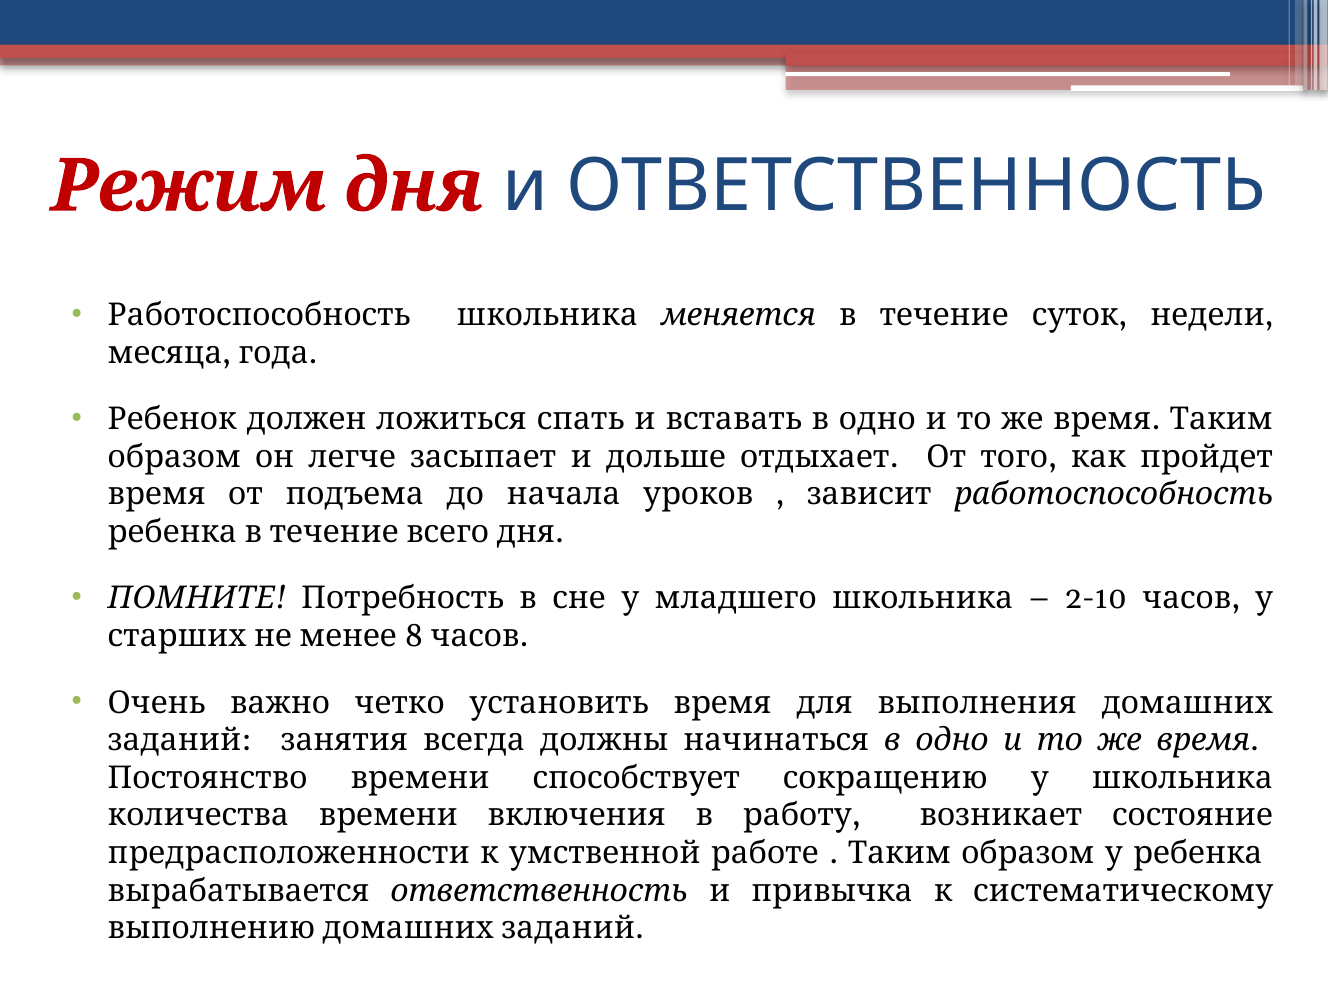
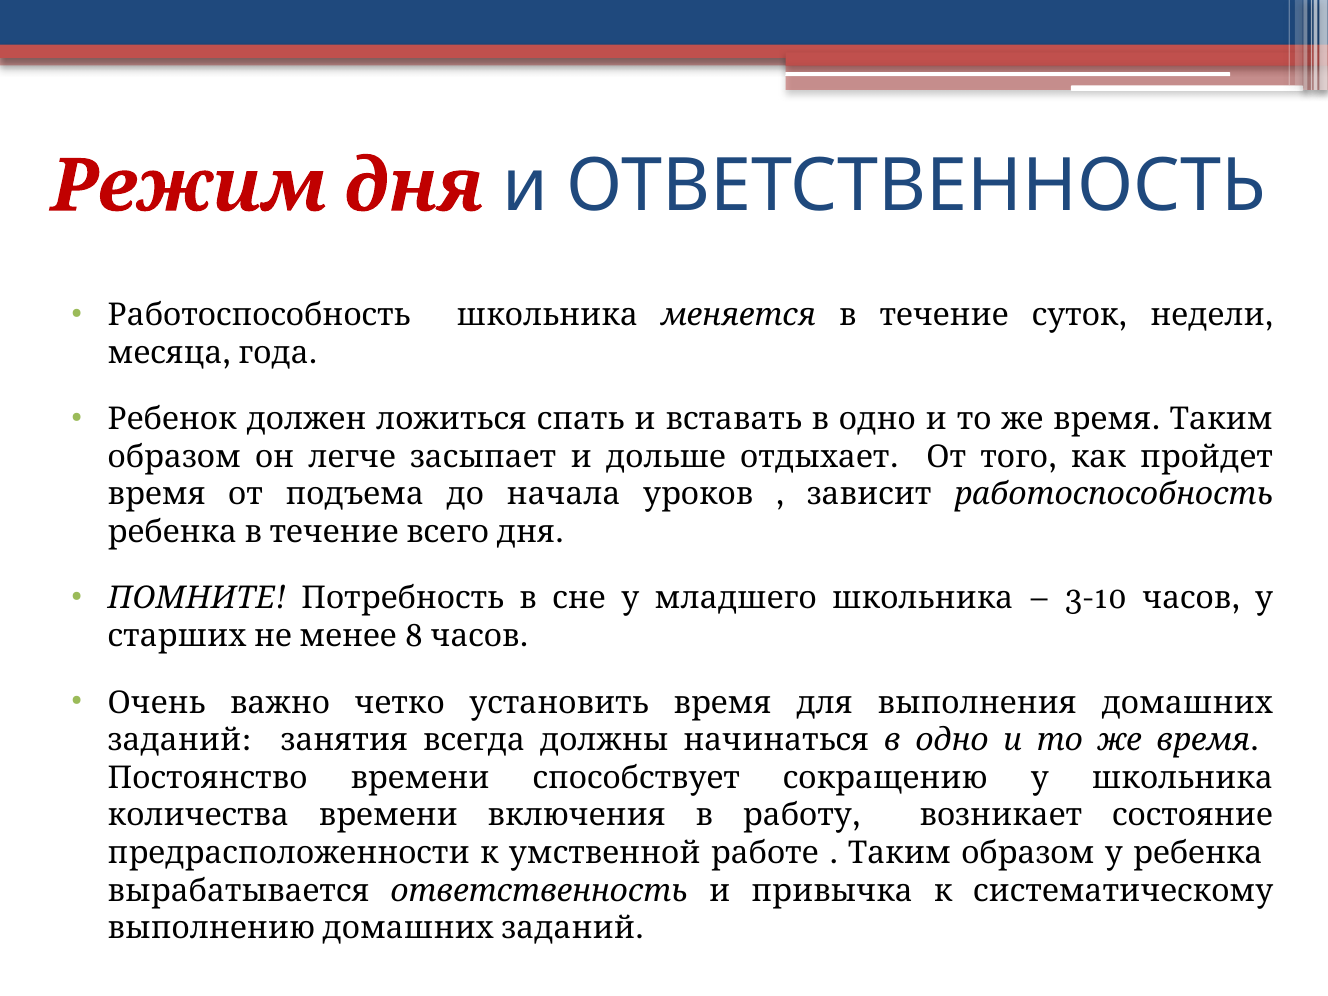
2-10: 2-10 -> 3-10 (1096, 599)
